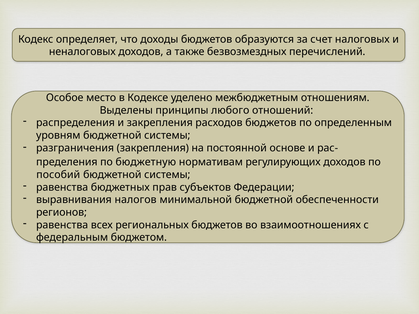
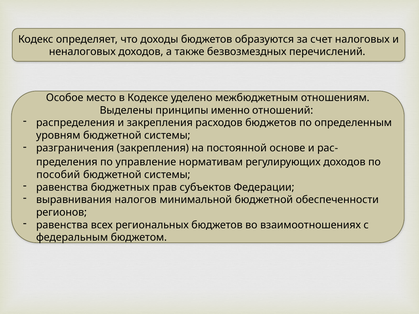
любого: любого -> именно (230, 110)
бюджетную: бюджетную -> управление (146, 162)
